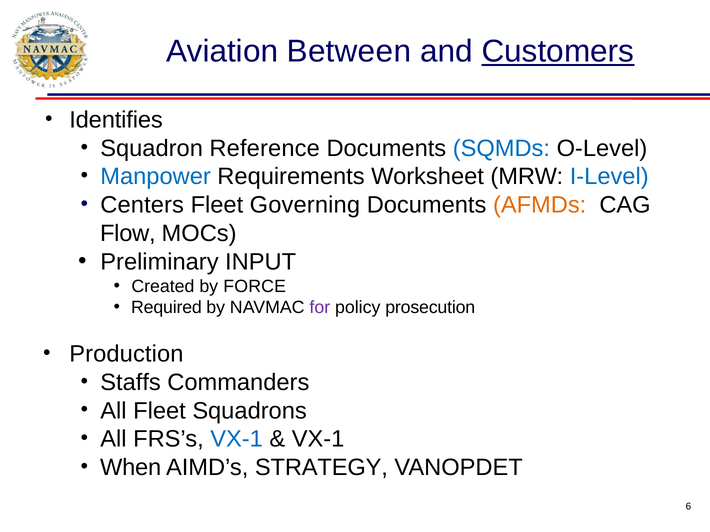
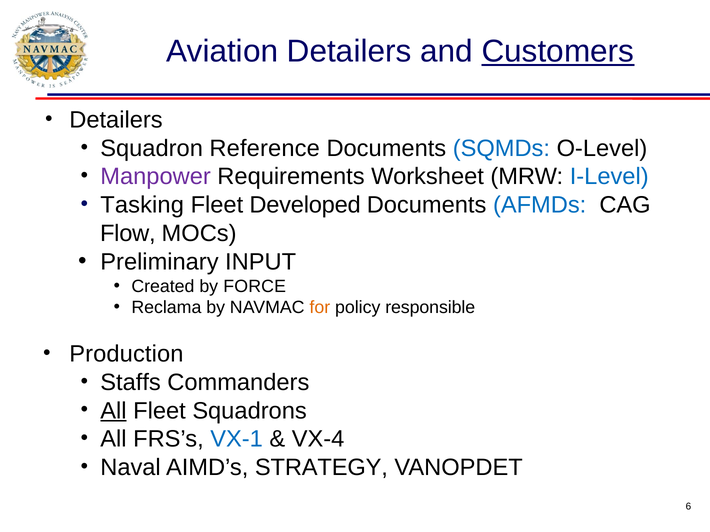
Aviation Between: Between -> Detailers (349, 52)
Identifies: Identifies -> Detailers (116, 120)
Manpower colour: blue -> purple (156, 177)
Centers: Centers -> Tasking (142, 205)
Governing: Governing -> Developed (305, 205)
AFMDs colour: orange -> blue (540, 205)
Required: Required -> Reclama (166, 308)
for colour: purple -> orange (320, 308)
prosecution: prosecution -> responsible (430, 308)
All underline: none -> present (113, 411)
VX-1: VX-1 -> VX-4 (318, 440)
When: When -> Naval (131, 468)
